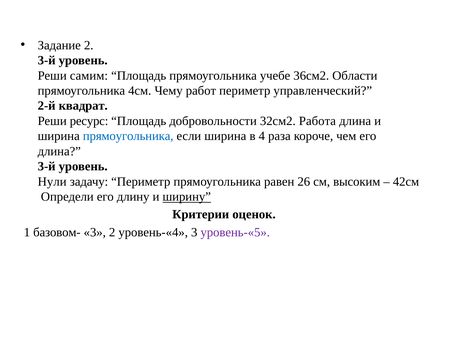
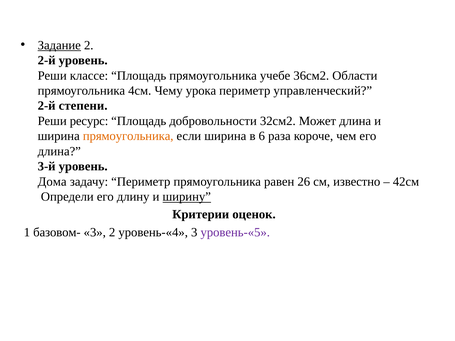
Задание underline: none -> present (59, 45)
3-й: 3-й -> 2-й (47, 60)
самим: самим -> классе (89, 76)
работ: работ -> урока (201, 91)
квадрат: квадрат -> степени (83, 106)
Работа: Работа -> Может (317, 121)
прямоугольника colour: blue -> orange (128, 136)
4: 4 -> 6 (262, 136)
Нули: Нули -> Дома (52, 182)
высоким: высоким -> известно (357, 182)
